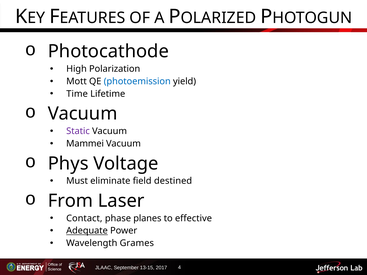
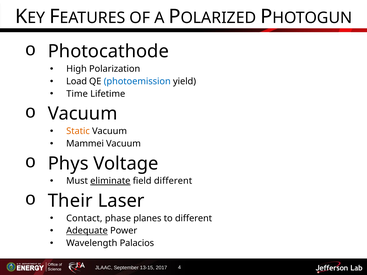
Mott: Mott -> Load (77, 81)
Static colour: purple -> orange (78, 131)
eliminate underline: none -> present (110, 181)
field destined: destined -> different (173, 181)
From: From -> Their (70, 201)
to effective: effective -> different (194, 218)
Grames: Grames -> Palacios (137, 243)
